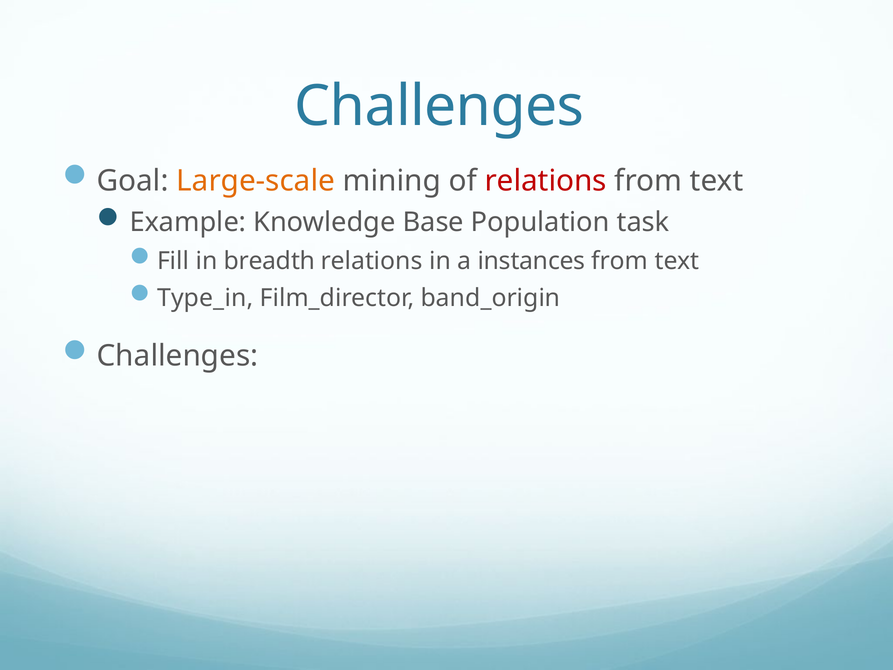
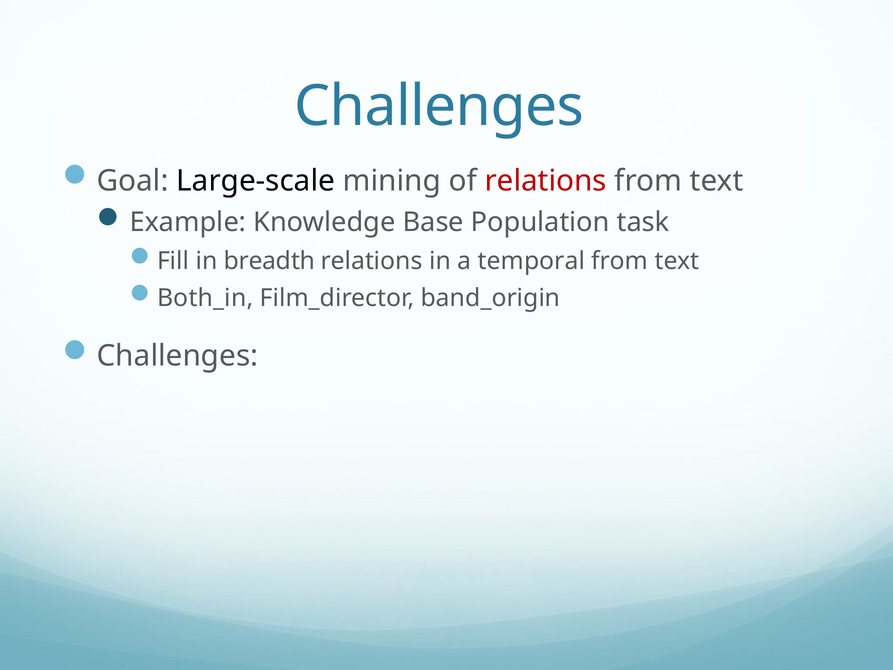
Large-scale colour: orange -> black (256, 181)
instances: instances -> temporal (531, 261)
Type_in: Type_in -> Both_in (205, 298)
